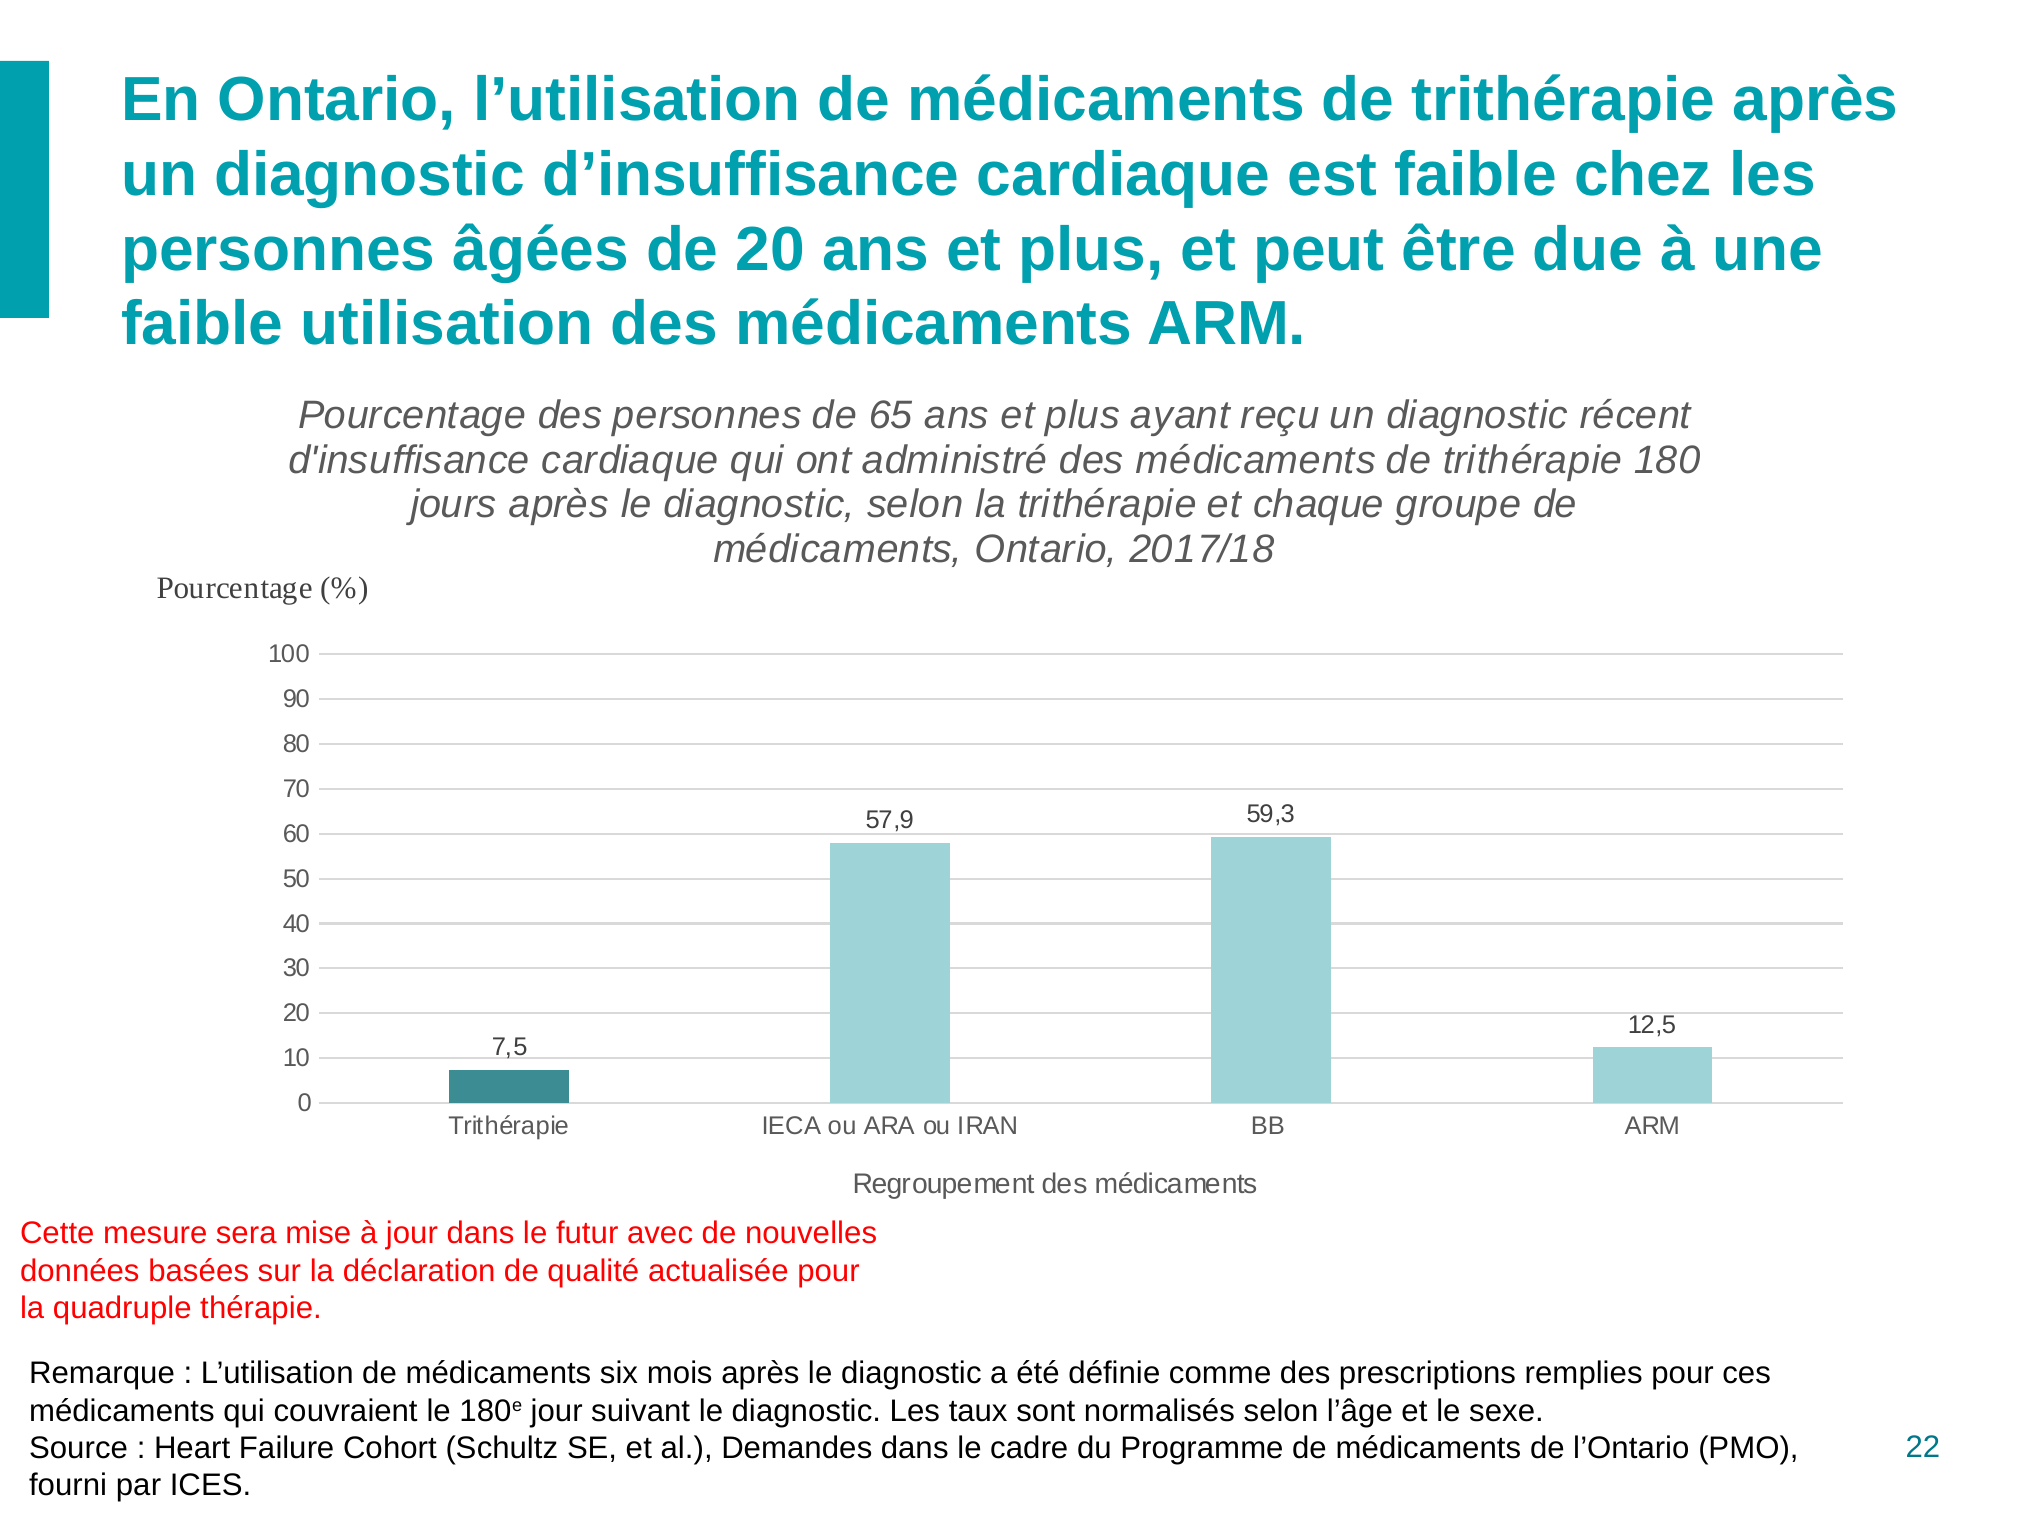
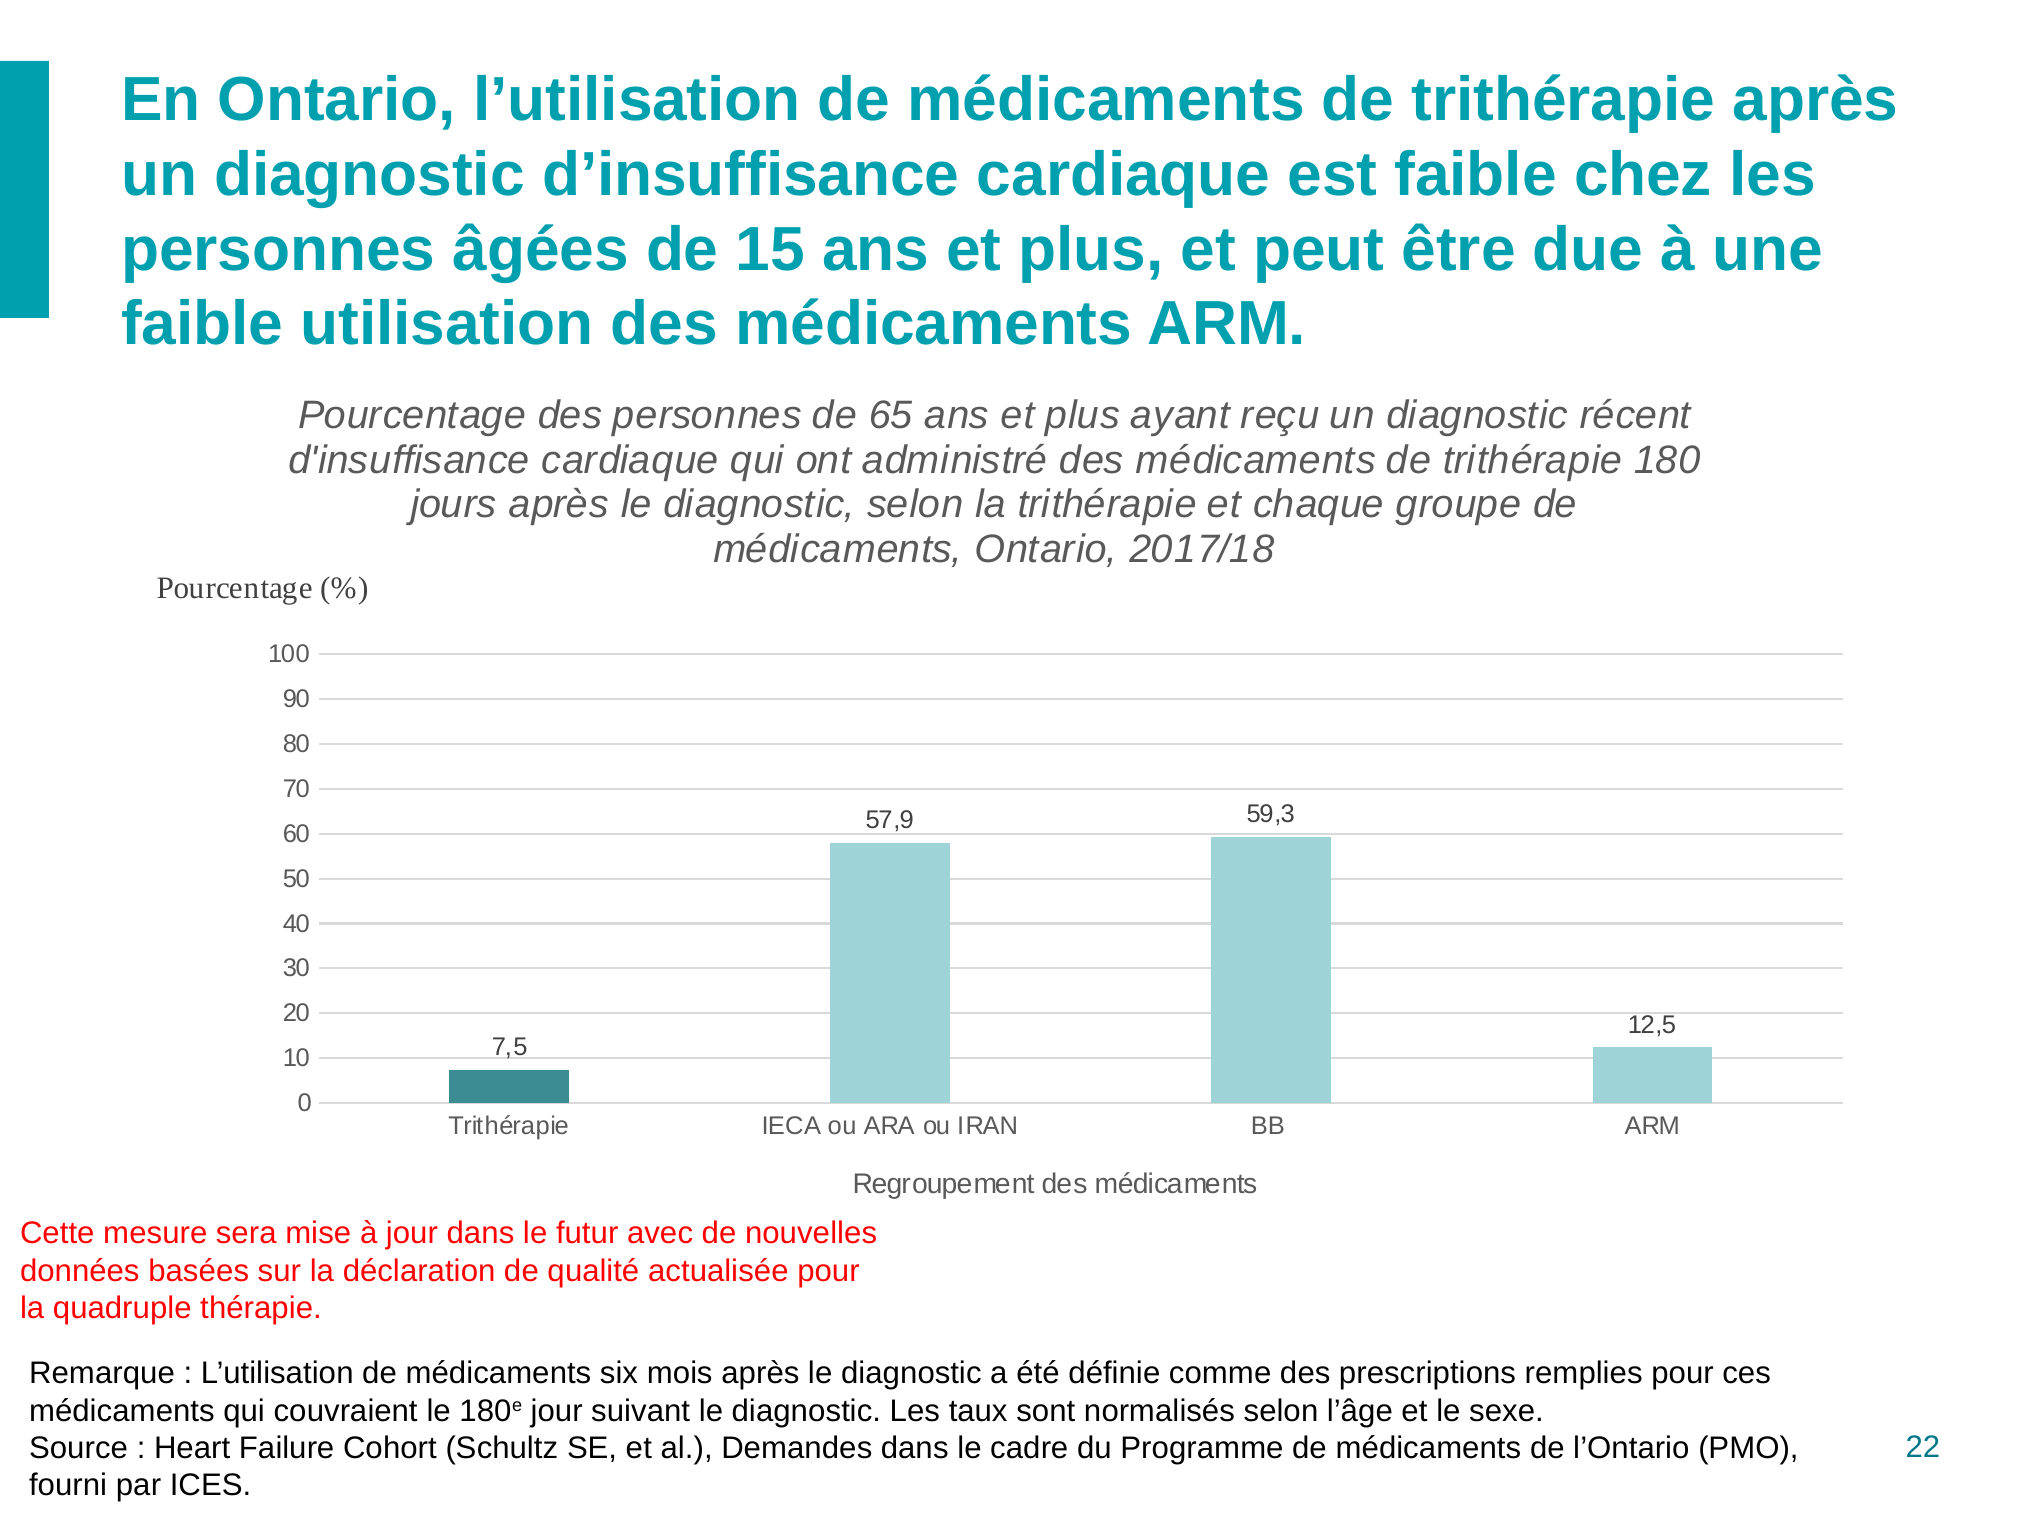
de 20: 20 -> 15 (770, 250)
